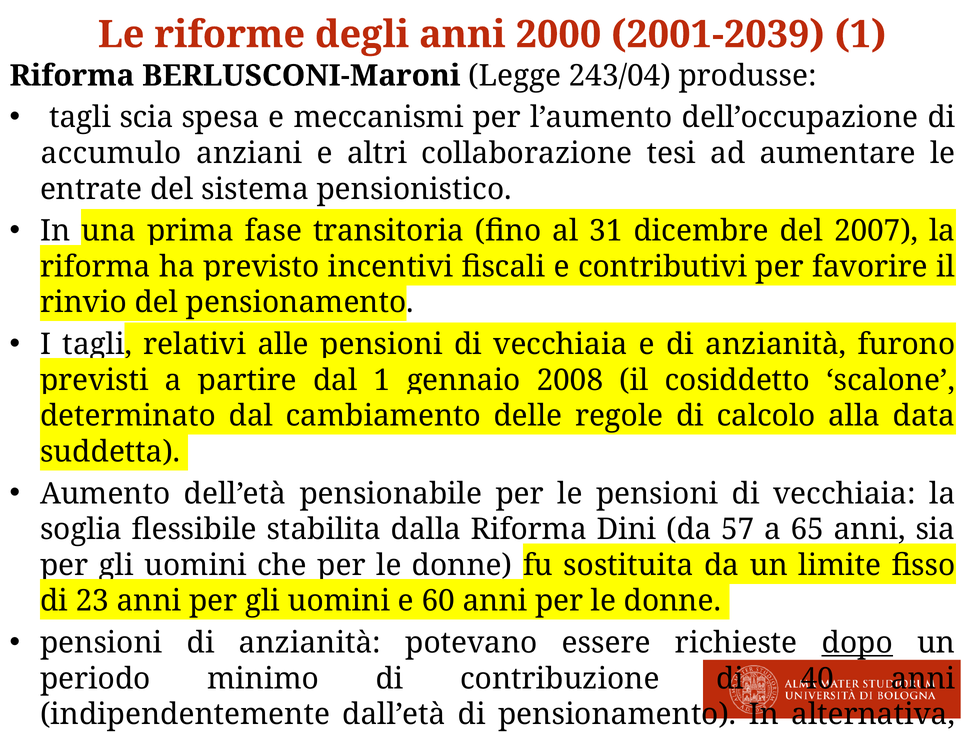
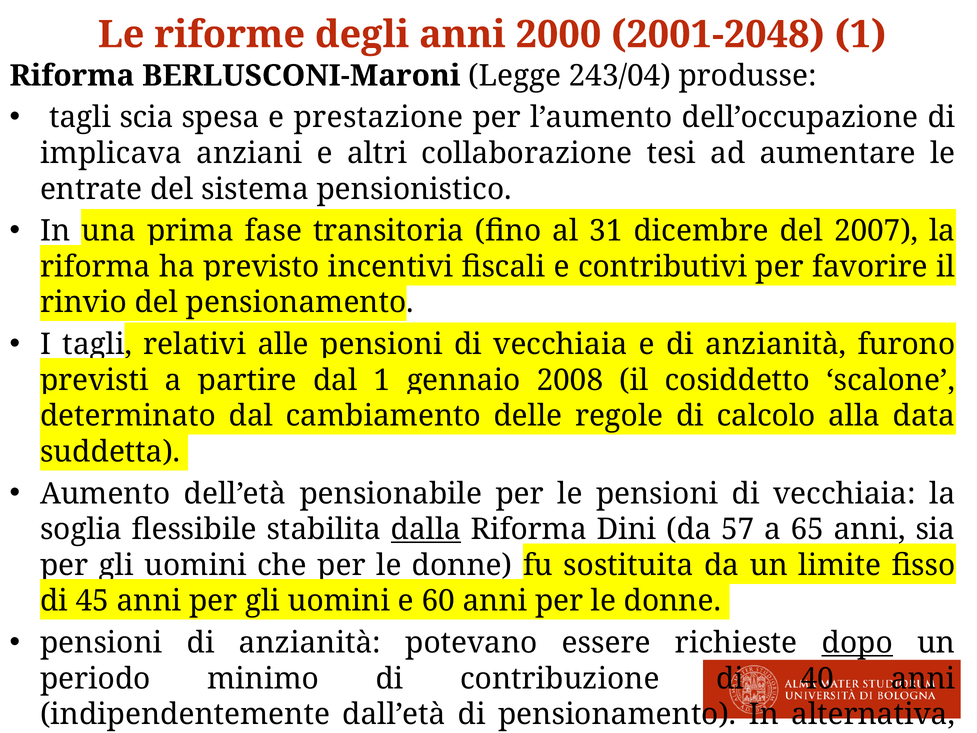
2001-2039: 2001-2039 -> 2001-2048 (718, 35)
meccanismi: meccanismi -> prestazione (378, 118)
accumulo: accumulo -> implicava (111, 153)
dalla underline: none -> present (426, 529)
23: 23 -> 45 (92, 601)
